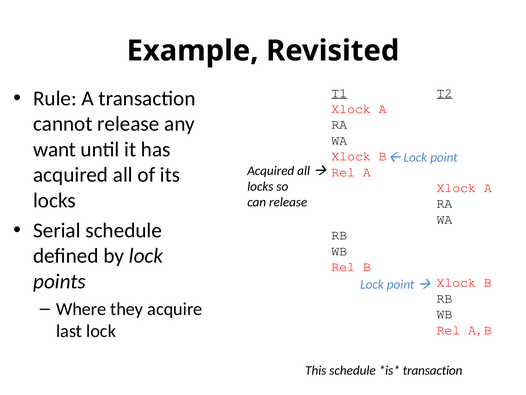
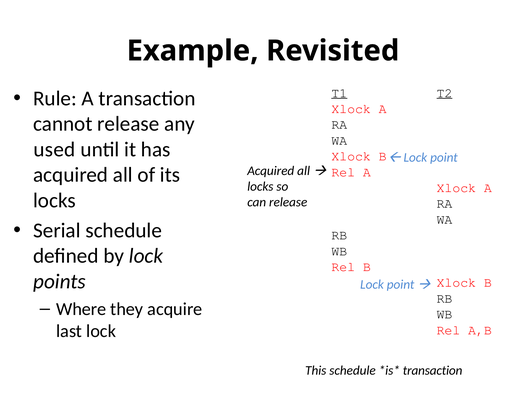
want: want -> used (54, 149)
